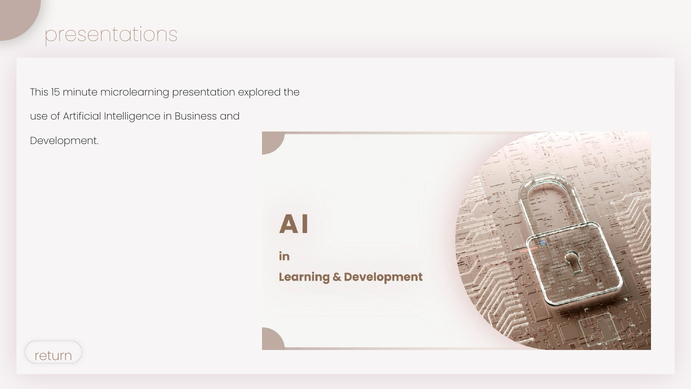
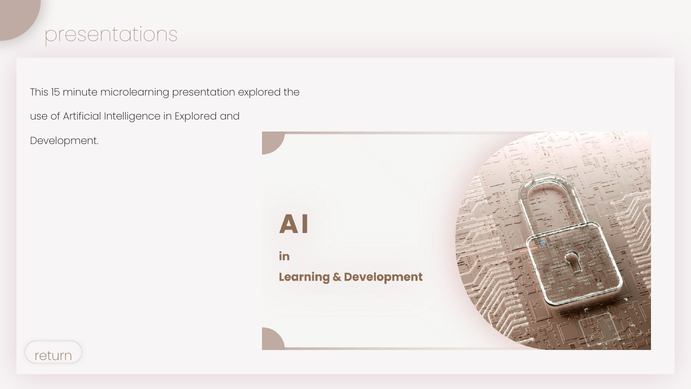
in Business: Business -> Explored (196, 116)
